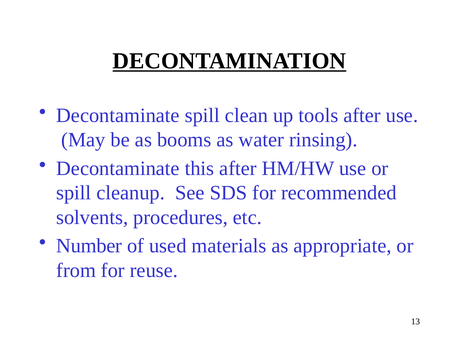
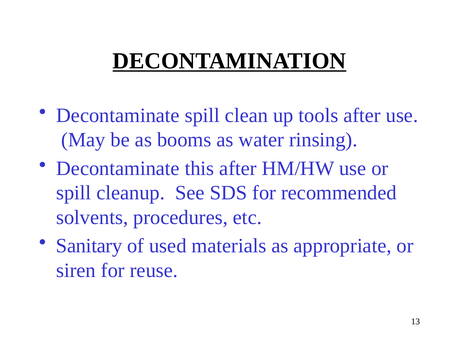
Number: Number -> Sanitary (89, 246)
from: from -> siren (76, 270)
